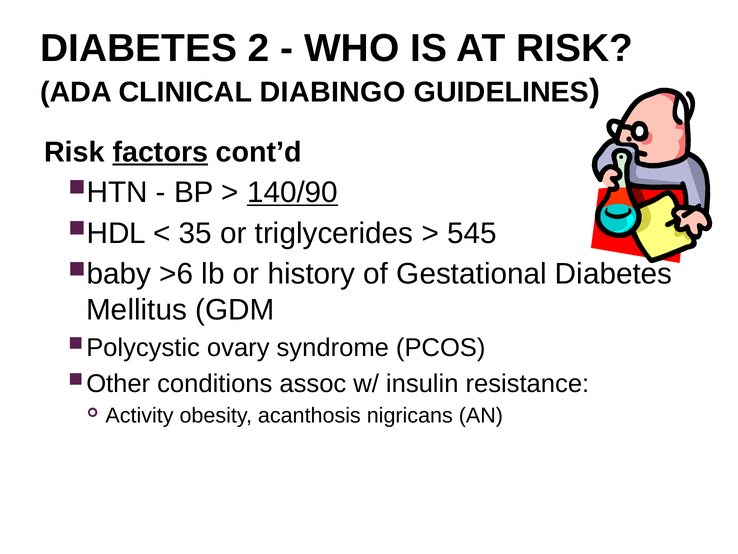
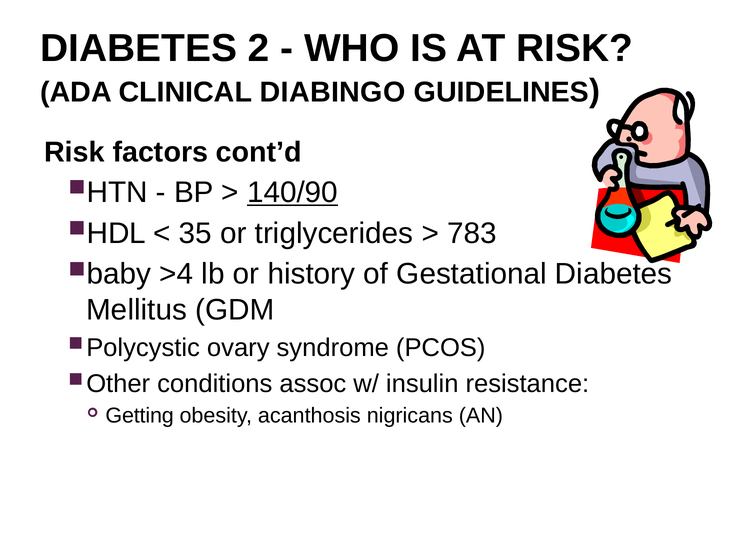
factors underline: present -> none (160, 152)
545: 545 -> 783 (472, 233)
>6: >6 -> >4 (176, 274)
Activity: Activity -> Getting (140, 415)
